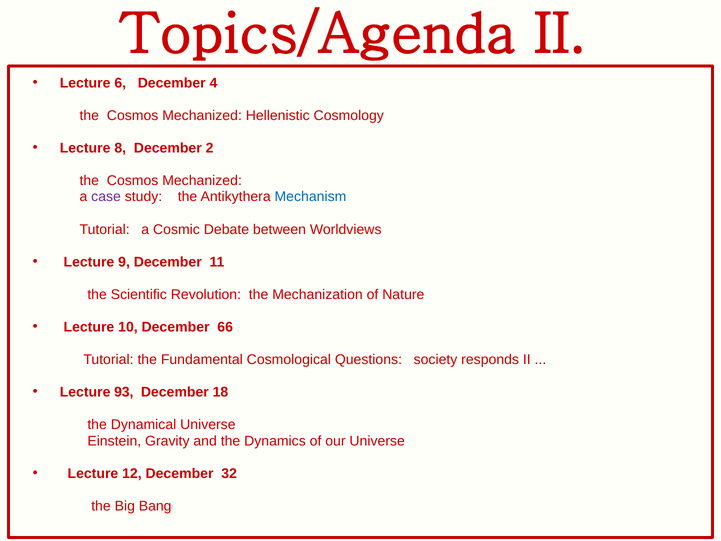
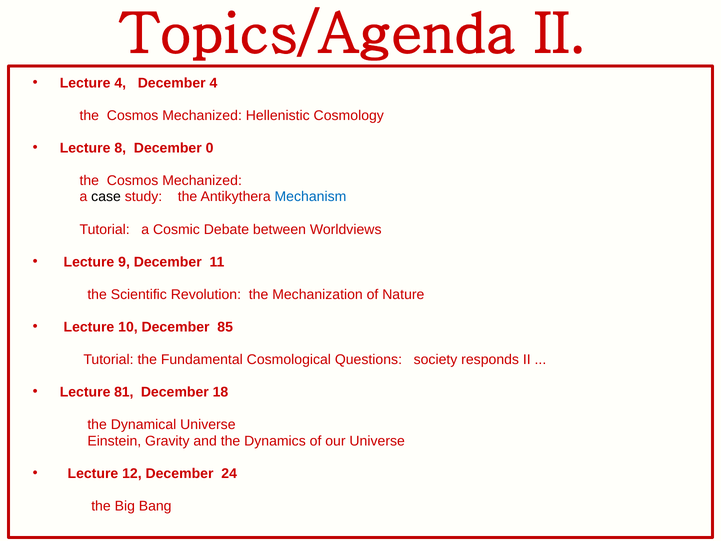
Lecture 6: 6 -> 4 (120, 83)
2: 2 -> 0 (210, 148)
case colour: purple -> black (106, 197)
66: 66 -> 85 (225, 327)
93: 93 -> 81 (124, 392)
32: 32 -> 24 (229, 473)
